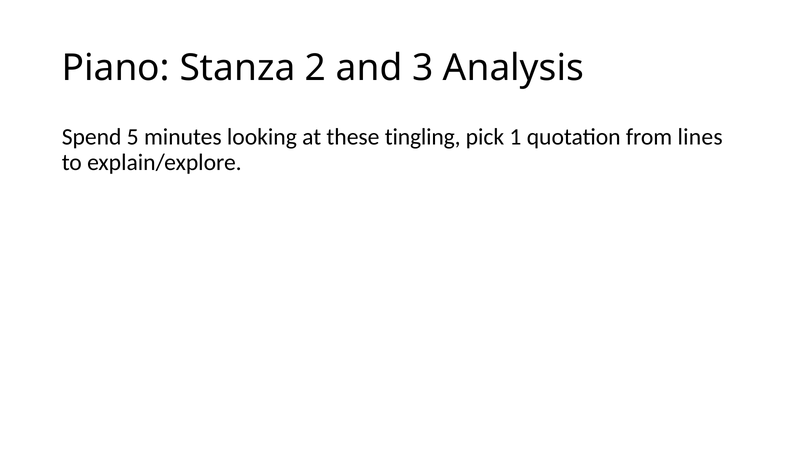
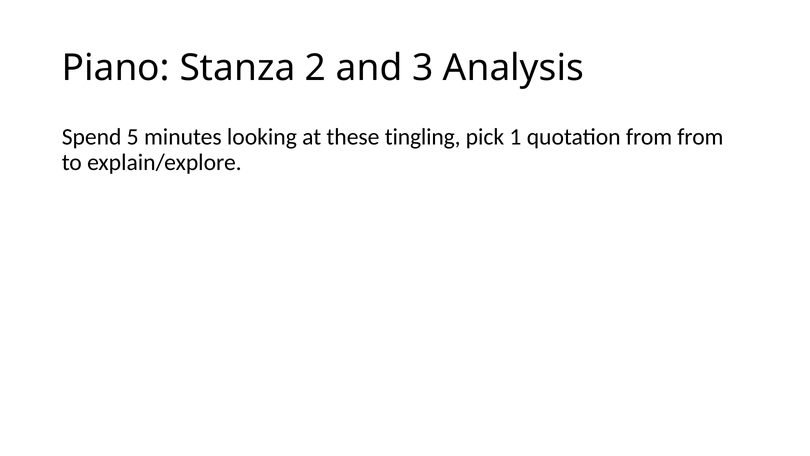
from lines: lines -> from (700, 137)
